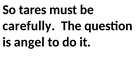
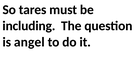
carefully: carefully -> including (29, 26)
